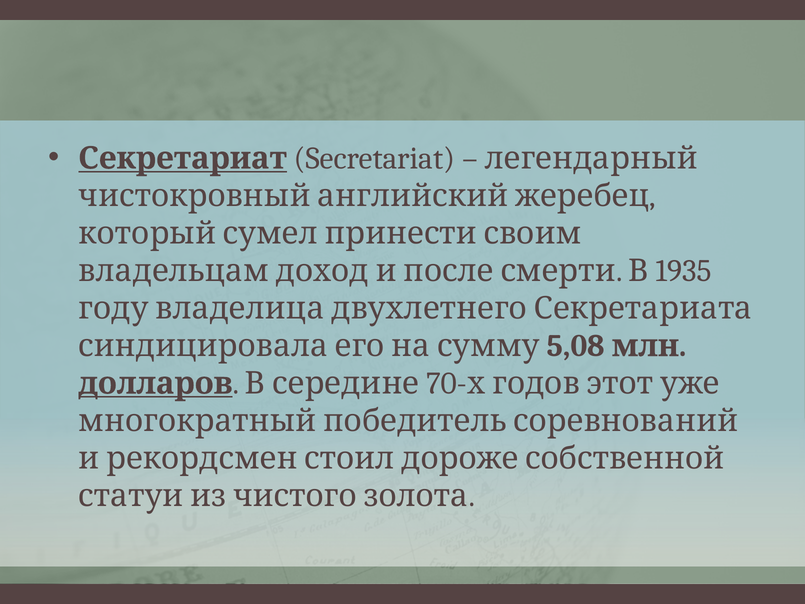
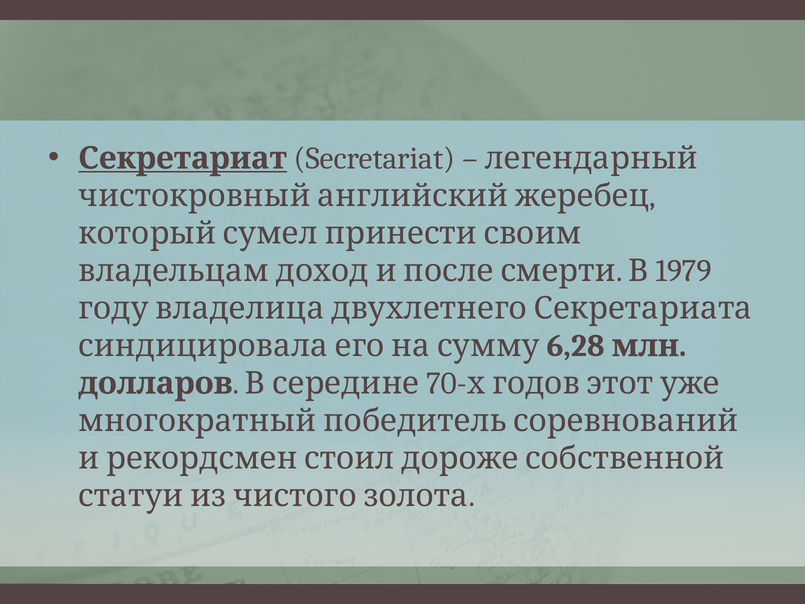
1935: 1935 -> 1979 (684, 271)
5,08: 5,08 -> 6,28 (576, 346)
долларов underline: present -> none (155, 383)
